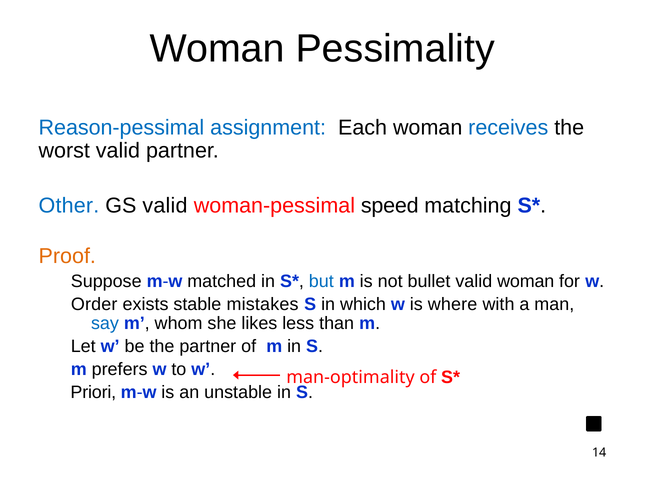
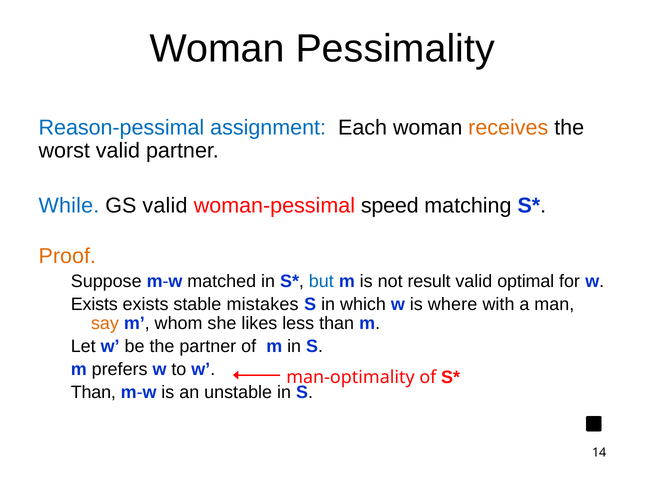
receives colour: blue -> orange (508, 128)
Other: Other -> While (69, 206)
bullet: bullet -> result (429, 281)
valid woman: woman -> optimal (526, 281)
Order: Order -> Exists (94, 304)
say colour: blue -> orange (105, 323)
Priori: Priori -> Than (93, 392)
